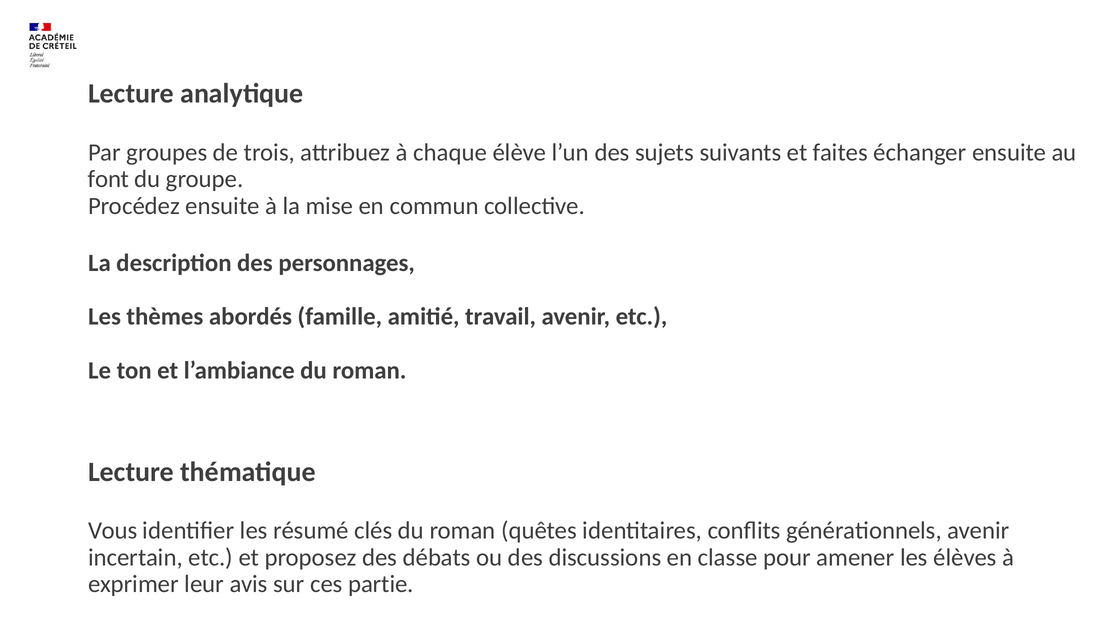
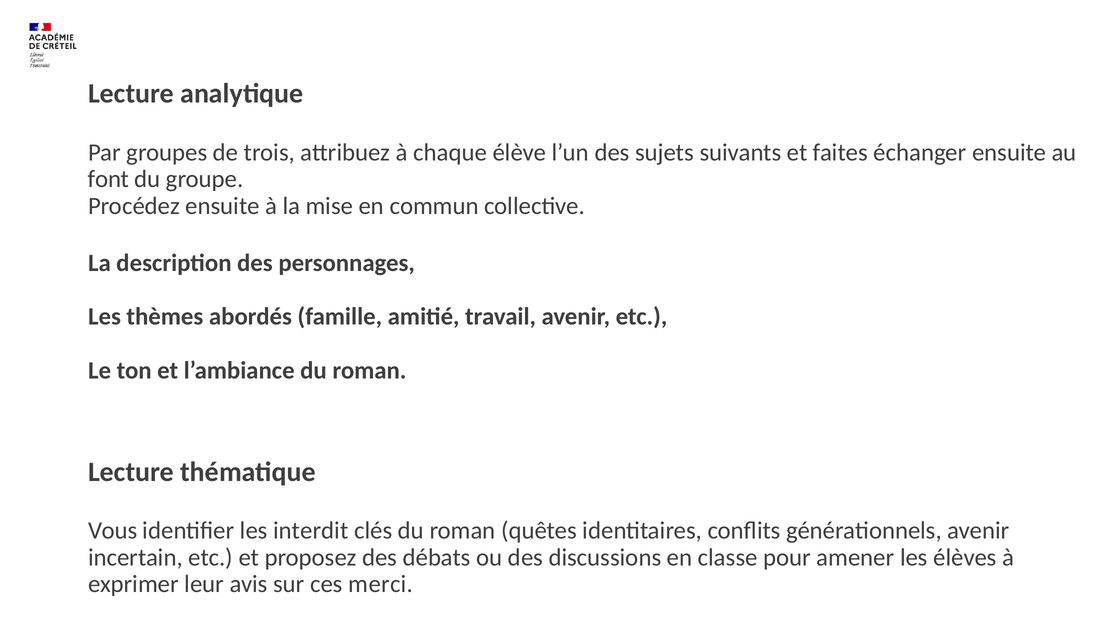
résumé: résumé -> interdit (311, 531)
partie: partie -> merci (381, 585)
